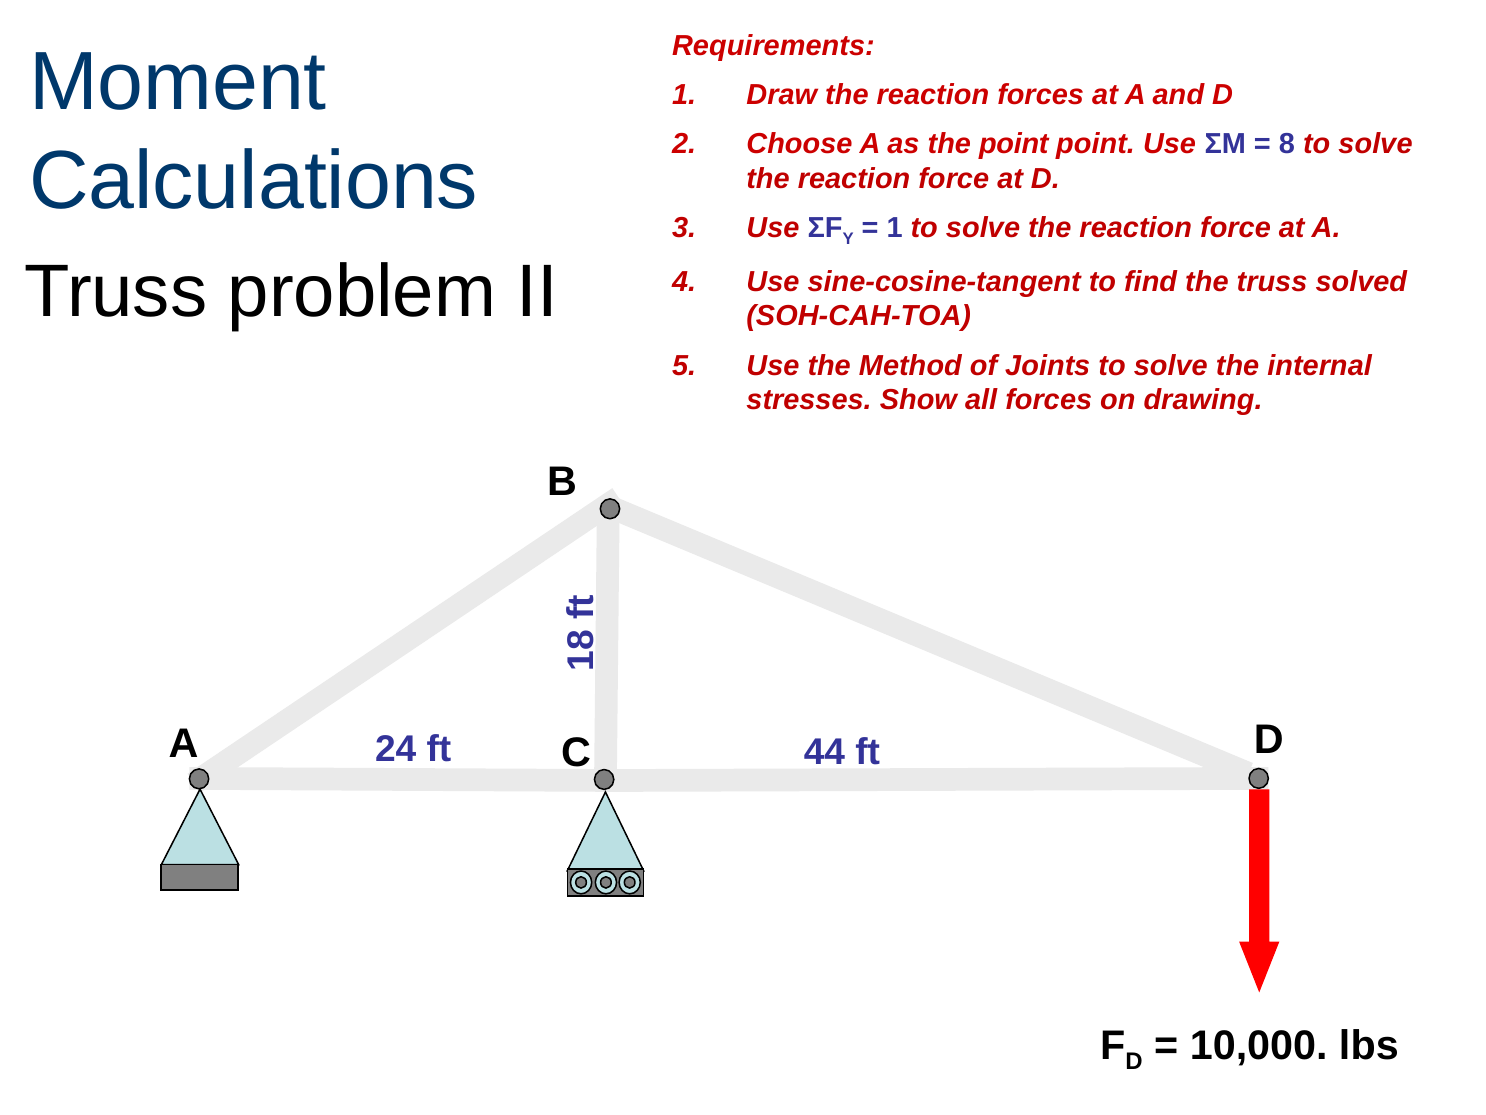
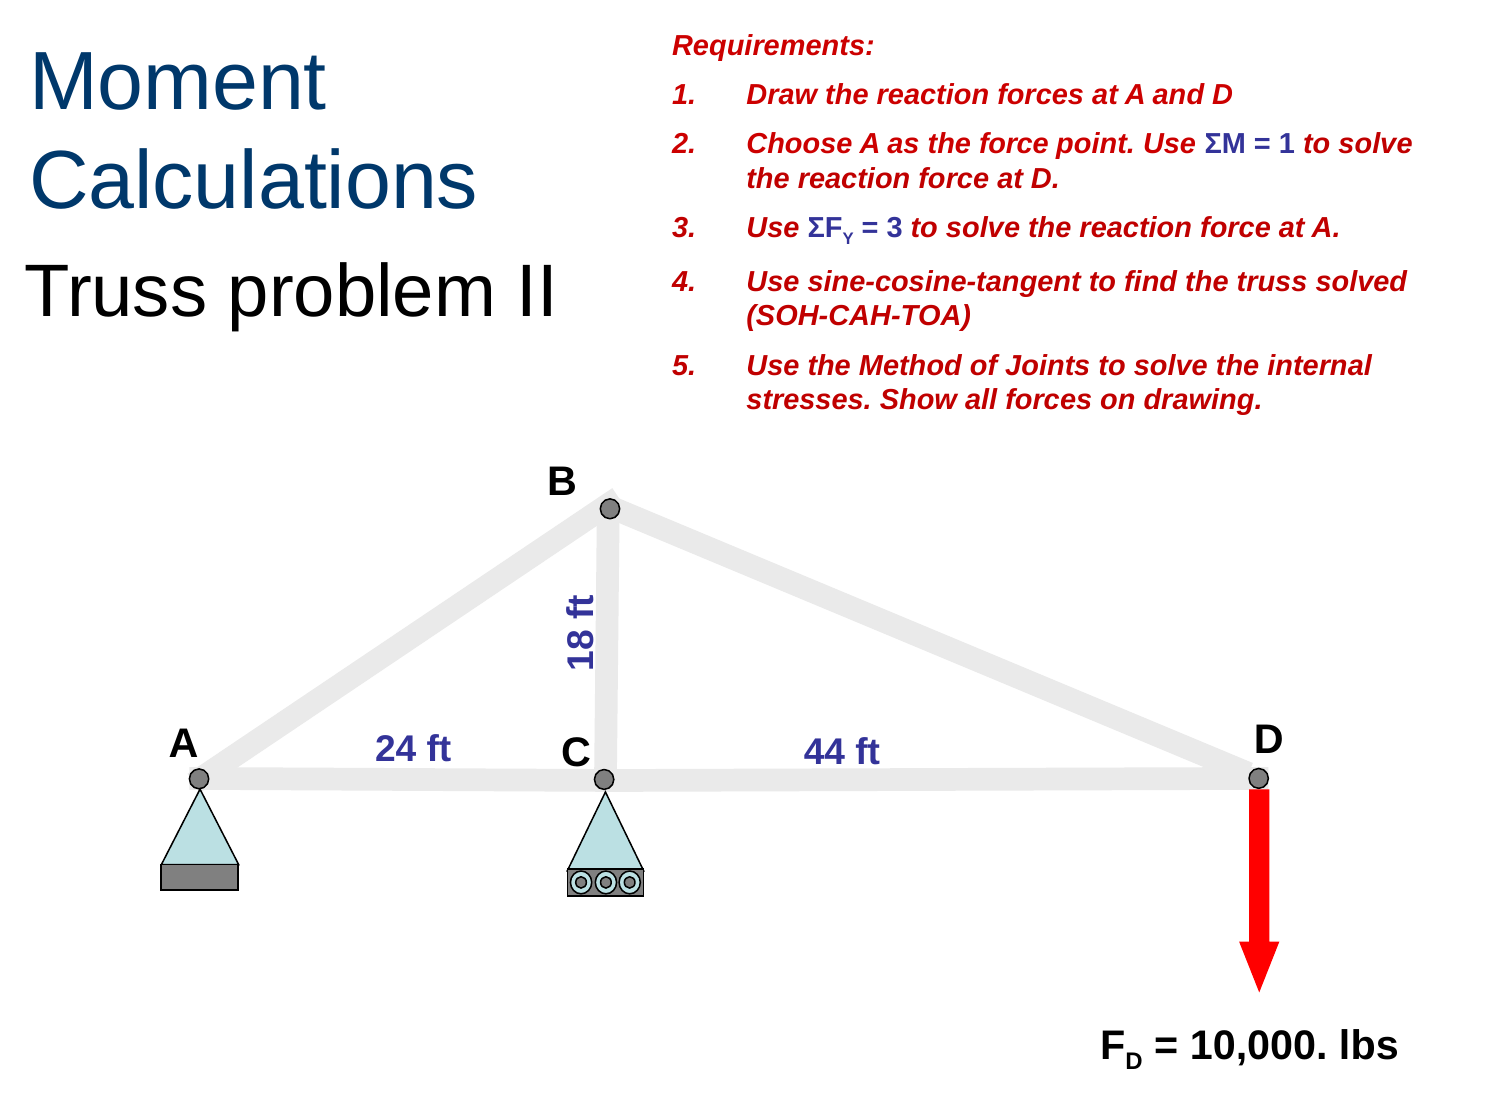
the point: point -> force (1014, 144)
8: 8 -> 1 (1287, 144)
1: 1 -> 3 (895, 228)
